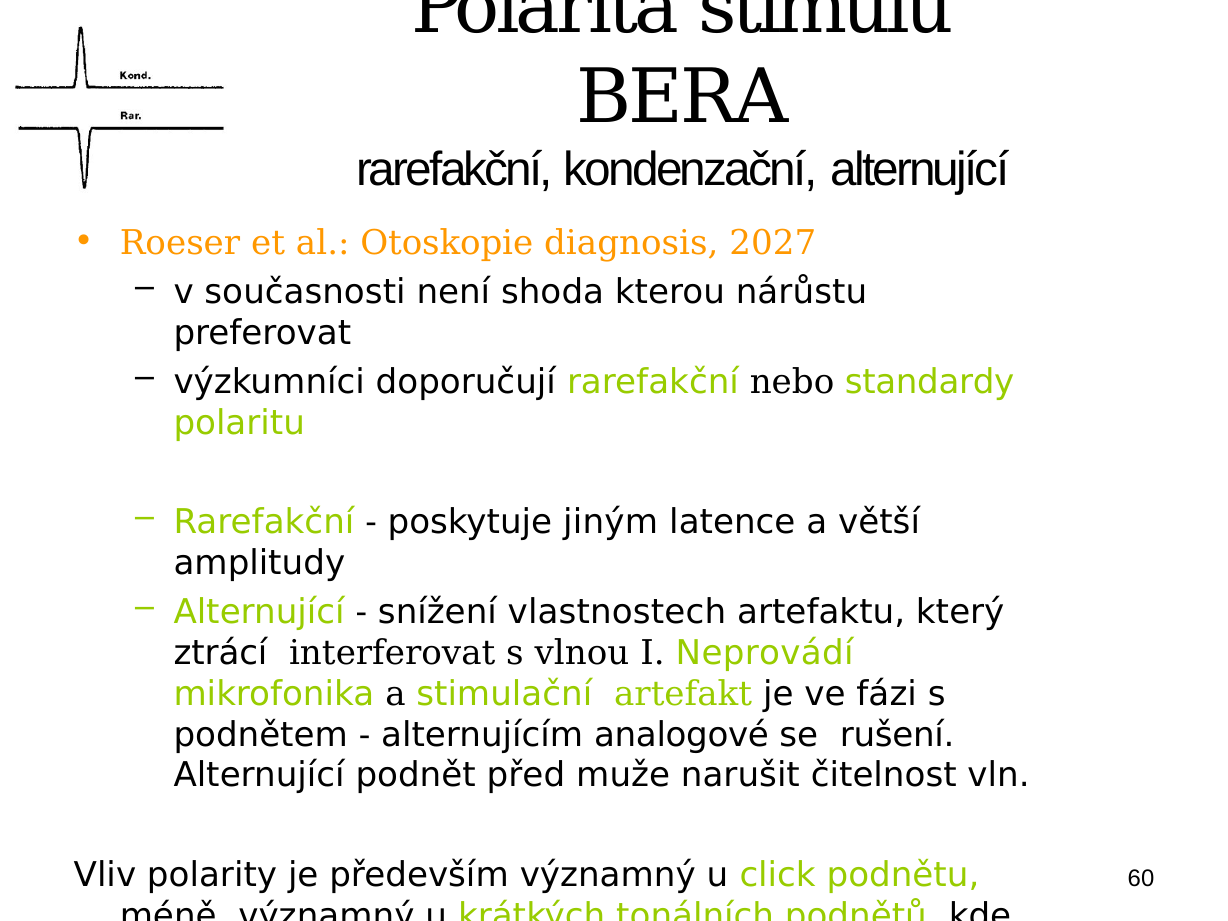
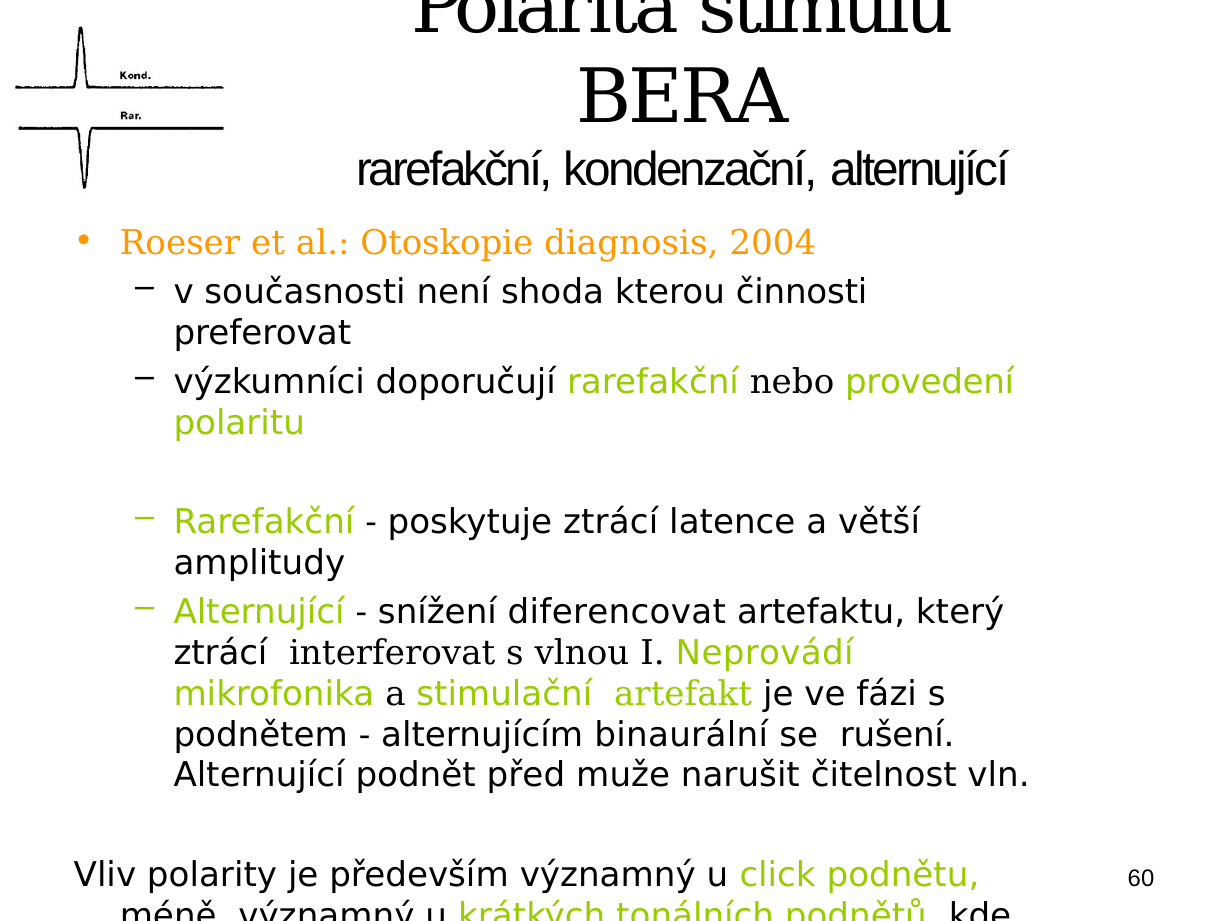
2027: 2027 -> 2004 (773, 243)
nárůstu: nárůstu -> činnosti (802, 292)
standardy: standardy -> provedení (930, 382)
poskytuje jiným: jiným -> ztrácí (611, 522)
vlastnostech: vlastnostech -> diferencovat (617, 612)
analogové: analogové -> binaurální (681, 735)
